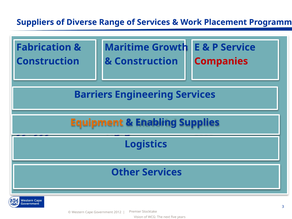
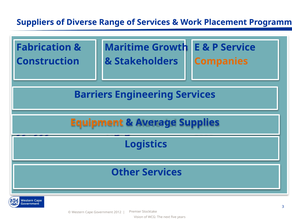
Construction: Construction -> Stakeholders (146, 61)
Companies colour: red -> orange (221, 61)
Enabling: Enabling -> Average (156, 122)
